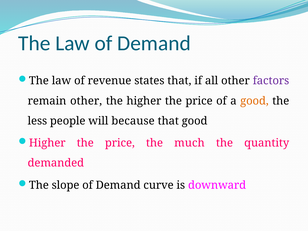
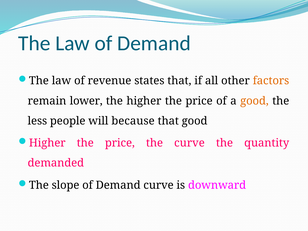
factors colour: purple -> orange (271, 81)
remain other: other -> lower (86, 101)
the much: much -> curve (189, 143)
